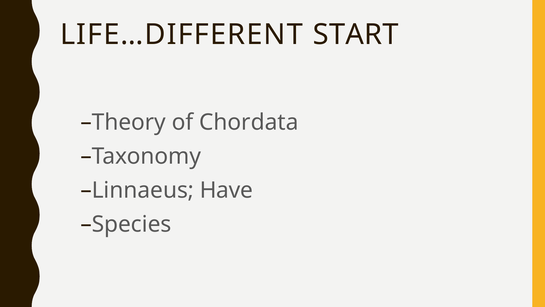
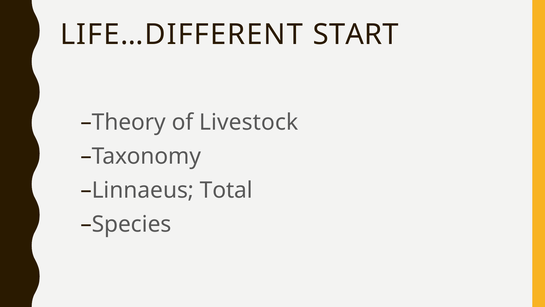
Chordata: Chordata -> Livestock (249, 122)
Have: Have -> Total (226, 190)
